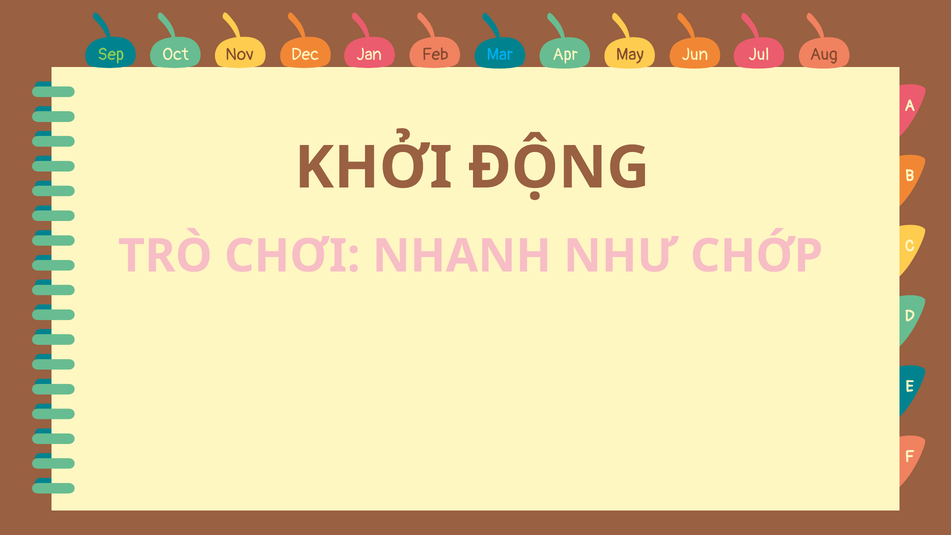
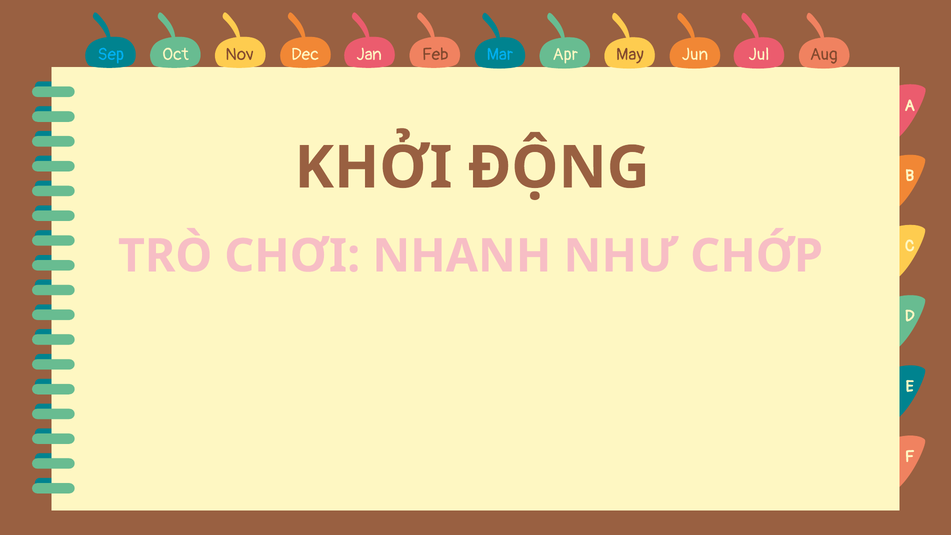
Sep colour: light green -> light blue (111, 55)
